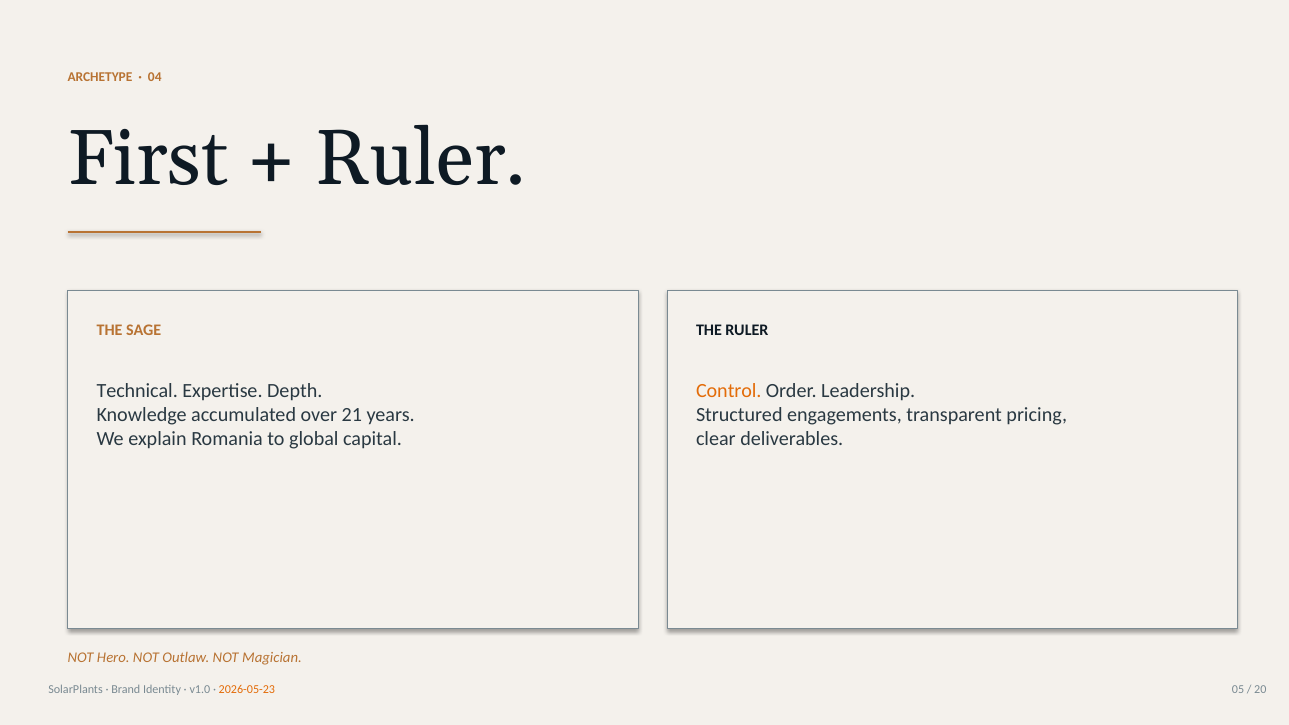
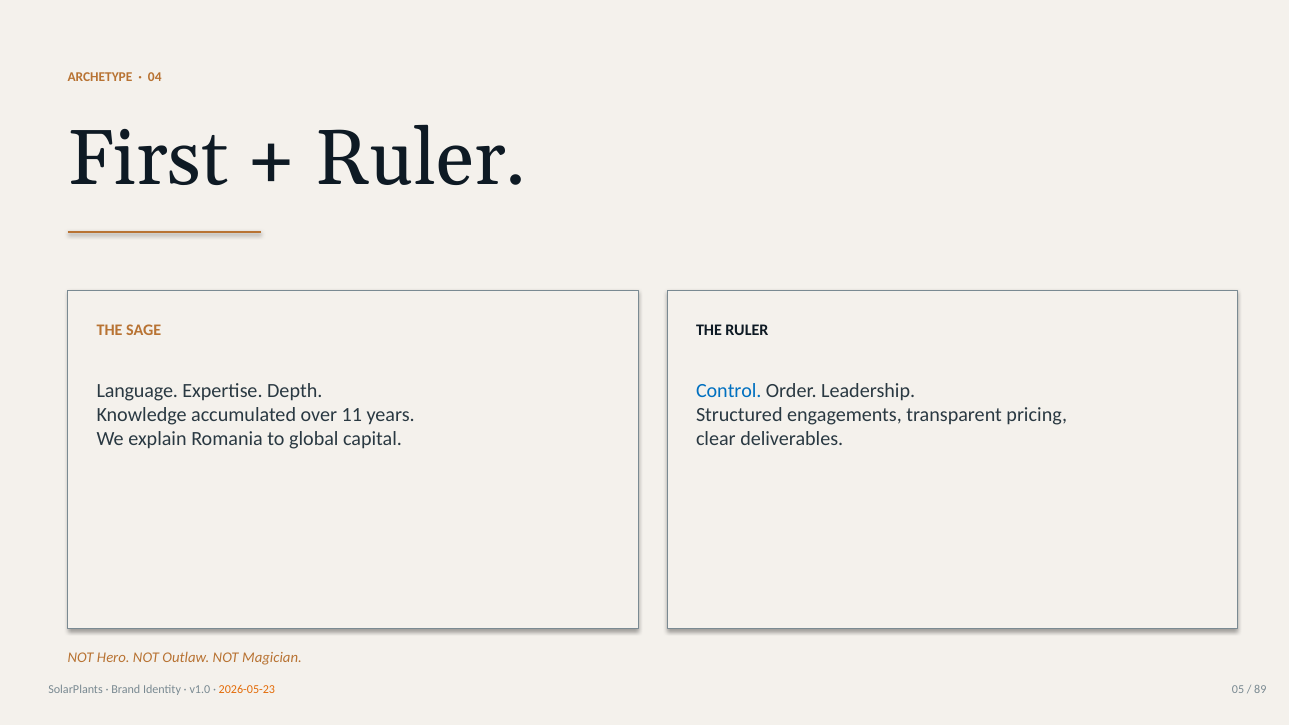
Technical: Technical -> Language (137, 391)
Control colour: orange -> blue (729, 391)
21: 21 -> 11 (352, 415)
20: 20 -> 89 (1260, 690)
